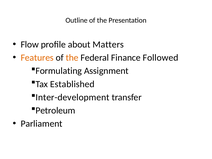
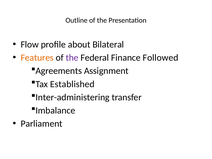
Matters: Matters -> Bilateral (108, 44)
the colour: orange -> purple (72, 58)
Formulating: Formulating -> Agreements (59, 71)
Inter-development: Inter-development -> Inter-administering (73, 97)
Petroleum: Petroleum -> Imbalance (55, 110)
